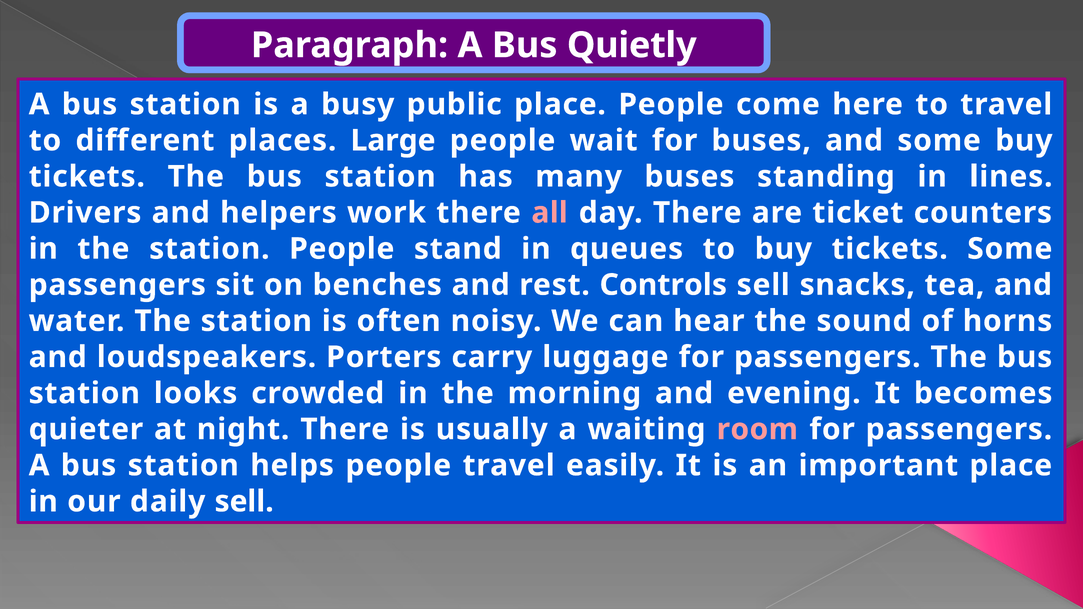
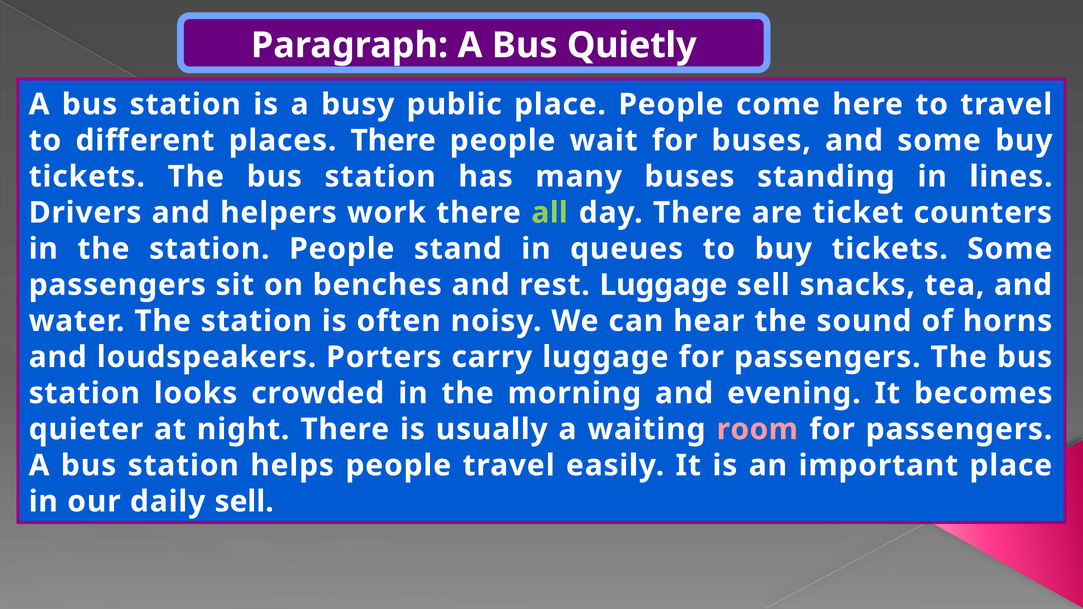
places Large: Large -> There (393, 141)
all colour: pink -> light green (550, 213)
rest Controls: Controls -> Luggage (663, 285)
